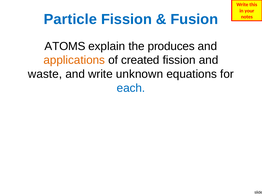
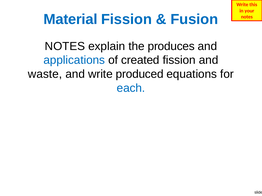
Particle: Particle -> Material (70, 19)
ATOMS: ATOMS -> NOTES (65, 46)
applications colour: orange -> blue (74, 60)
unknown: unknown -> produced (140, 74)
